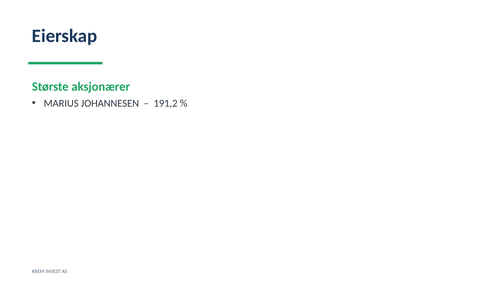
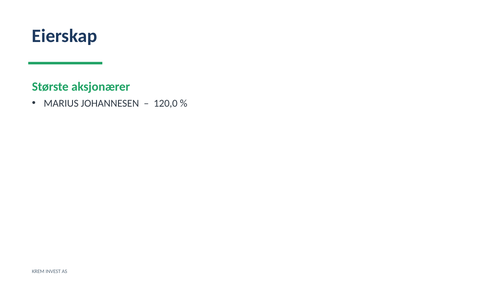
191,2: 191,2 -> 120,0 (166, 103)
